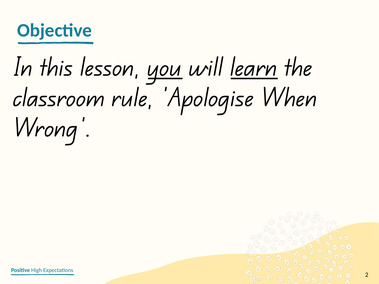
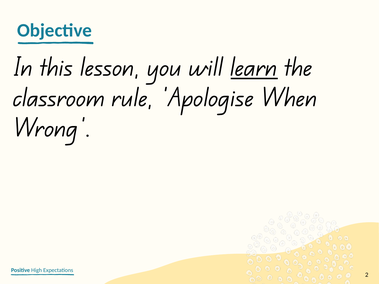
you underline: present -> none (165, 68)
